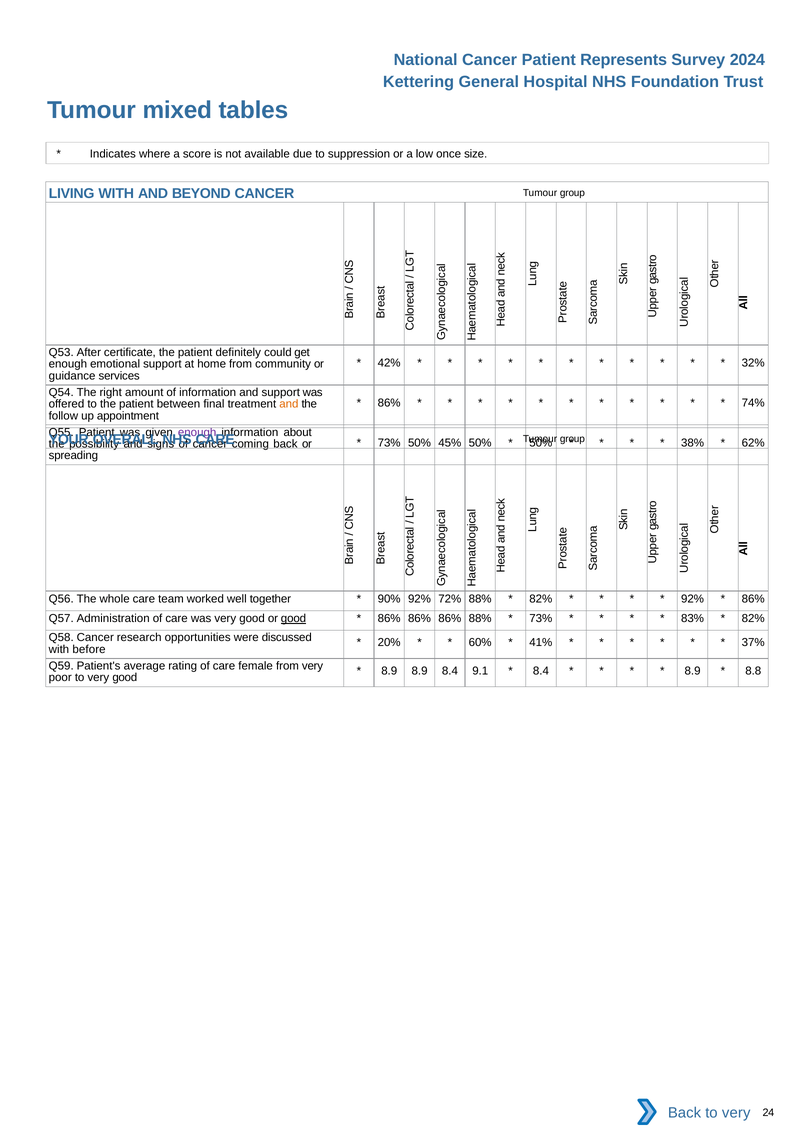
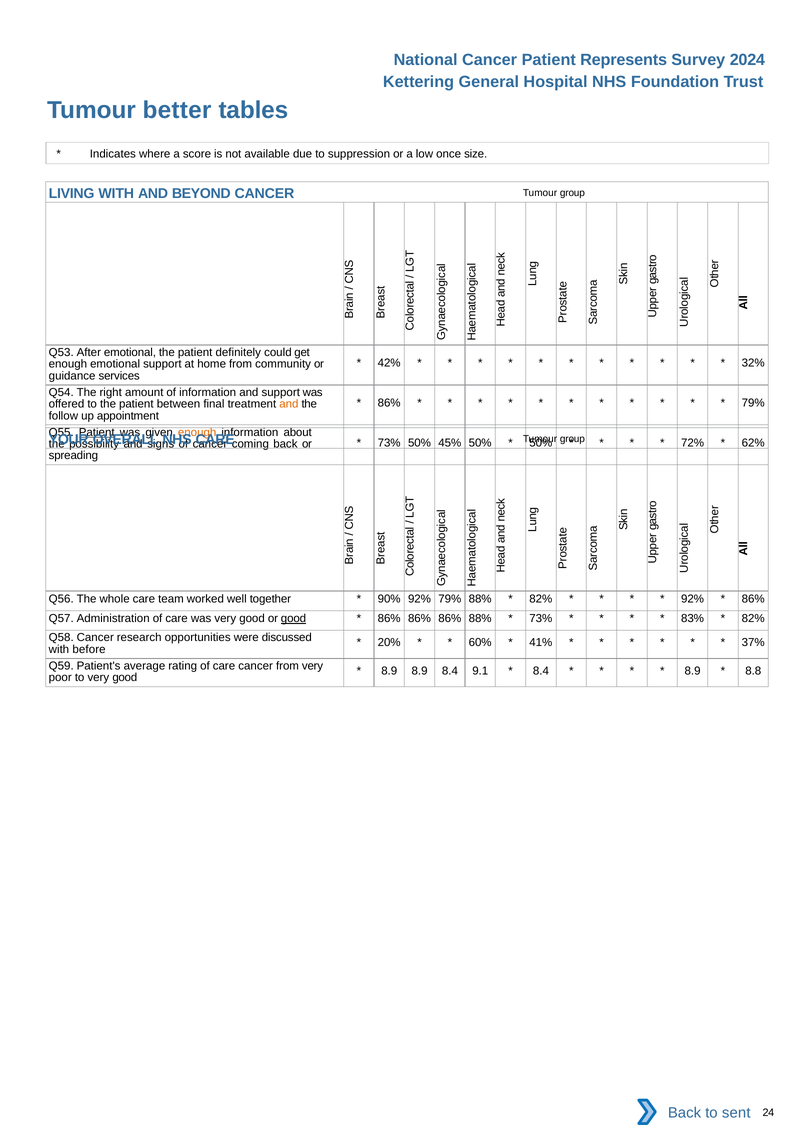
mixed: mixed -> better (177, 110)
After certificate: certificate -> emotional (130, 352)
74%: 74% -> 79% (753, 403)
Patient underline: none -> present (97, 432)
enough colour: purple -> orange (197, 432)
38%: 38% -> 72% (693, 443)
92% 72%: 72% -> 79% (450, 599)
care female: female -> cancer (256, 666)
Back to very: very -> sent (736, 1112)
